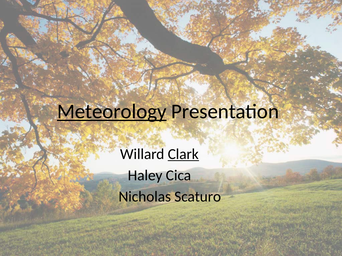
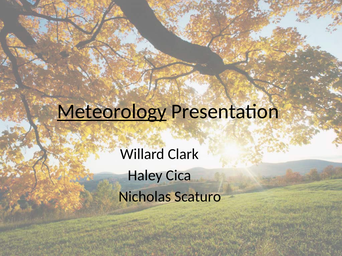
Clark underline: present -> none (183, 154)
